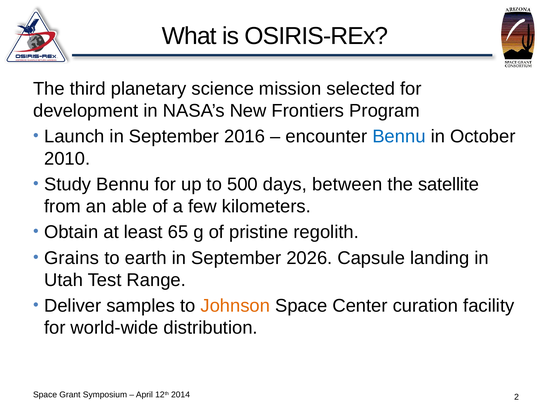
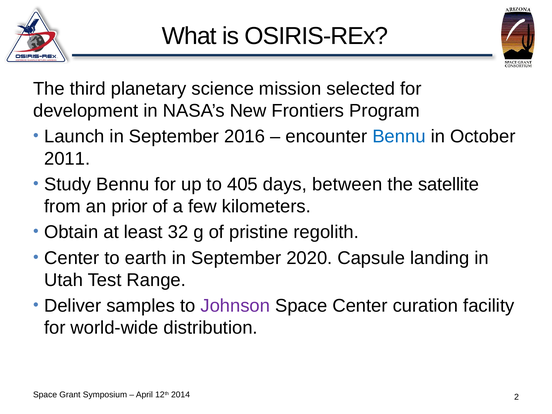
2010: 2010 -> 2011 (67, 159)
500: 500 -> 405 (242, 184)
able: able -> prior (130, 206)
65: 65 -> 32 (178, 232)
Grains: Grains -> Center (72, 258)
2026: 2026 -> 2020 (309, 258)
Johnson colour: orange -> purple (235, 306)
